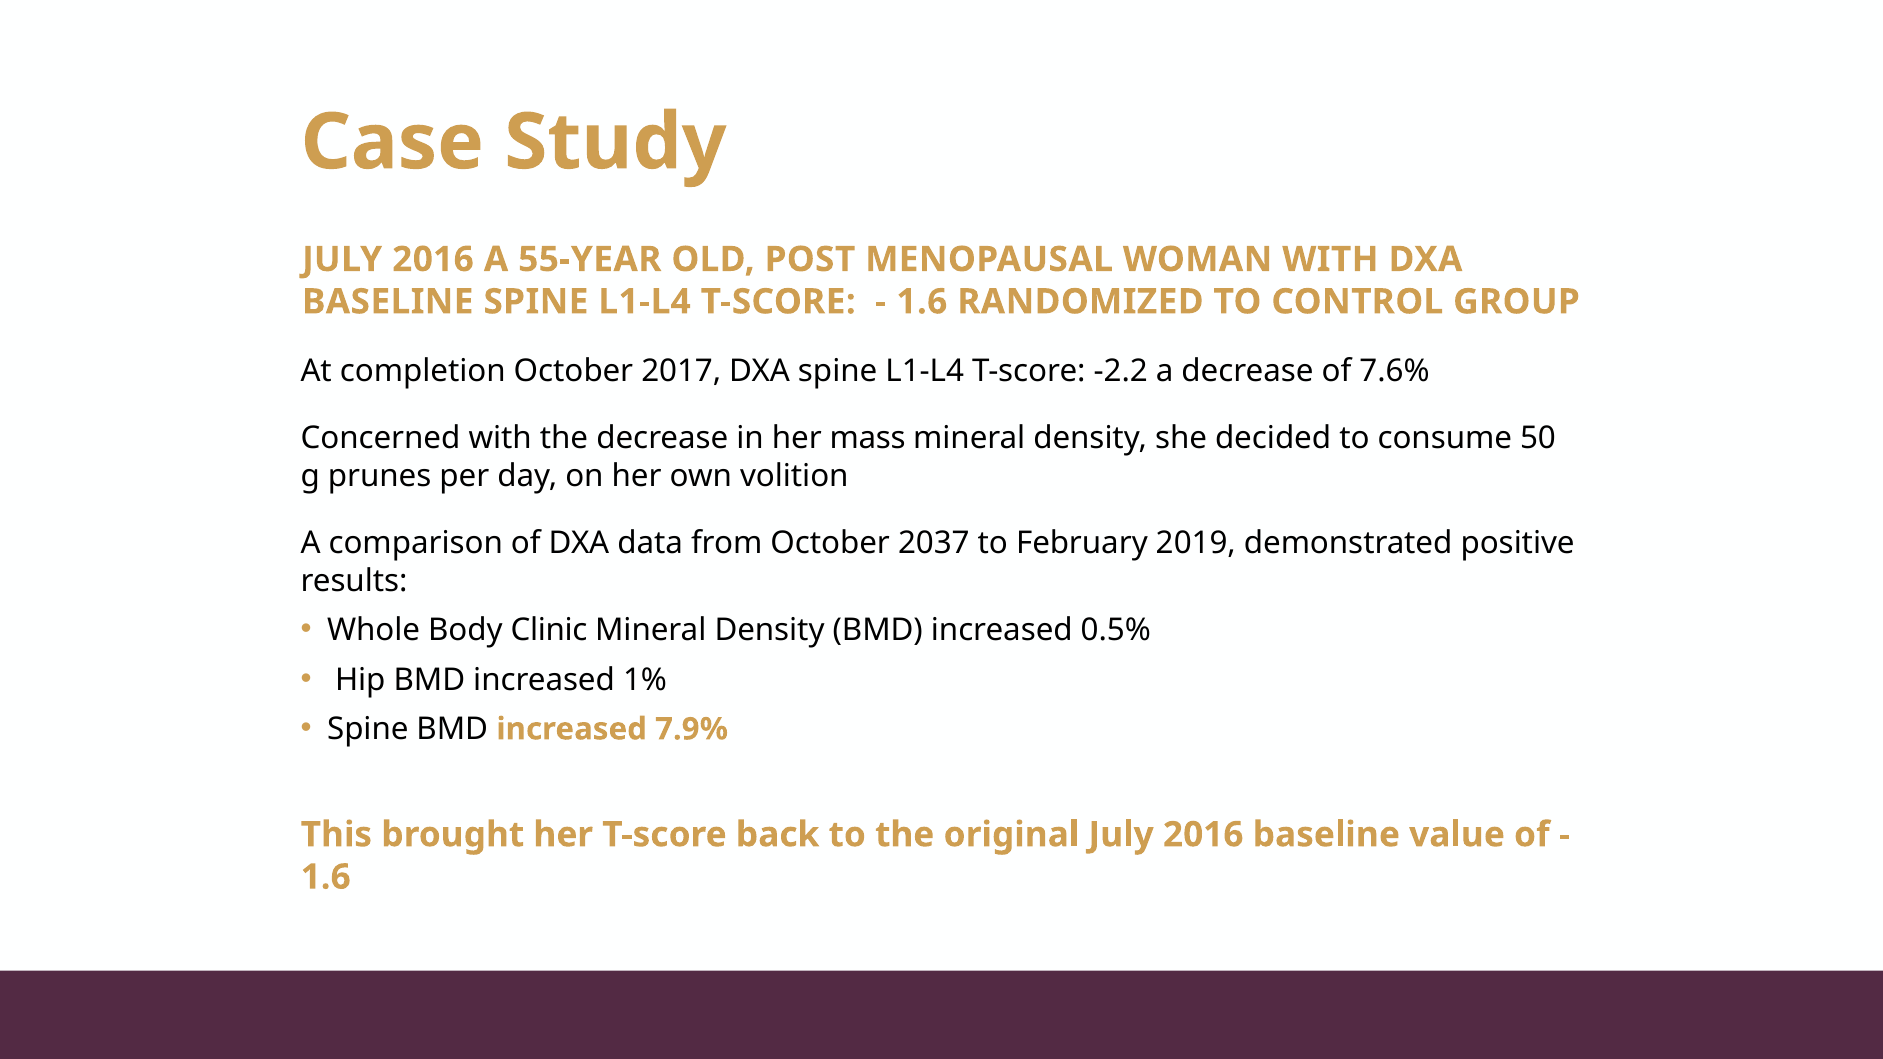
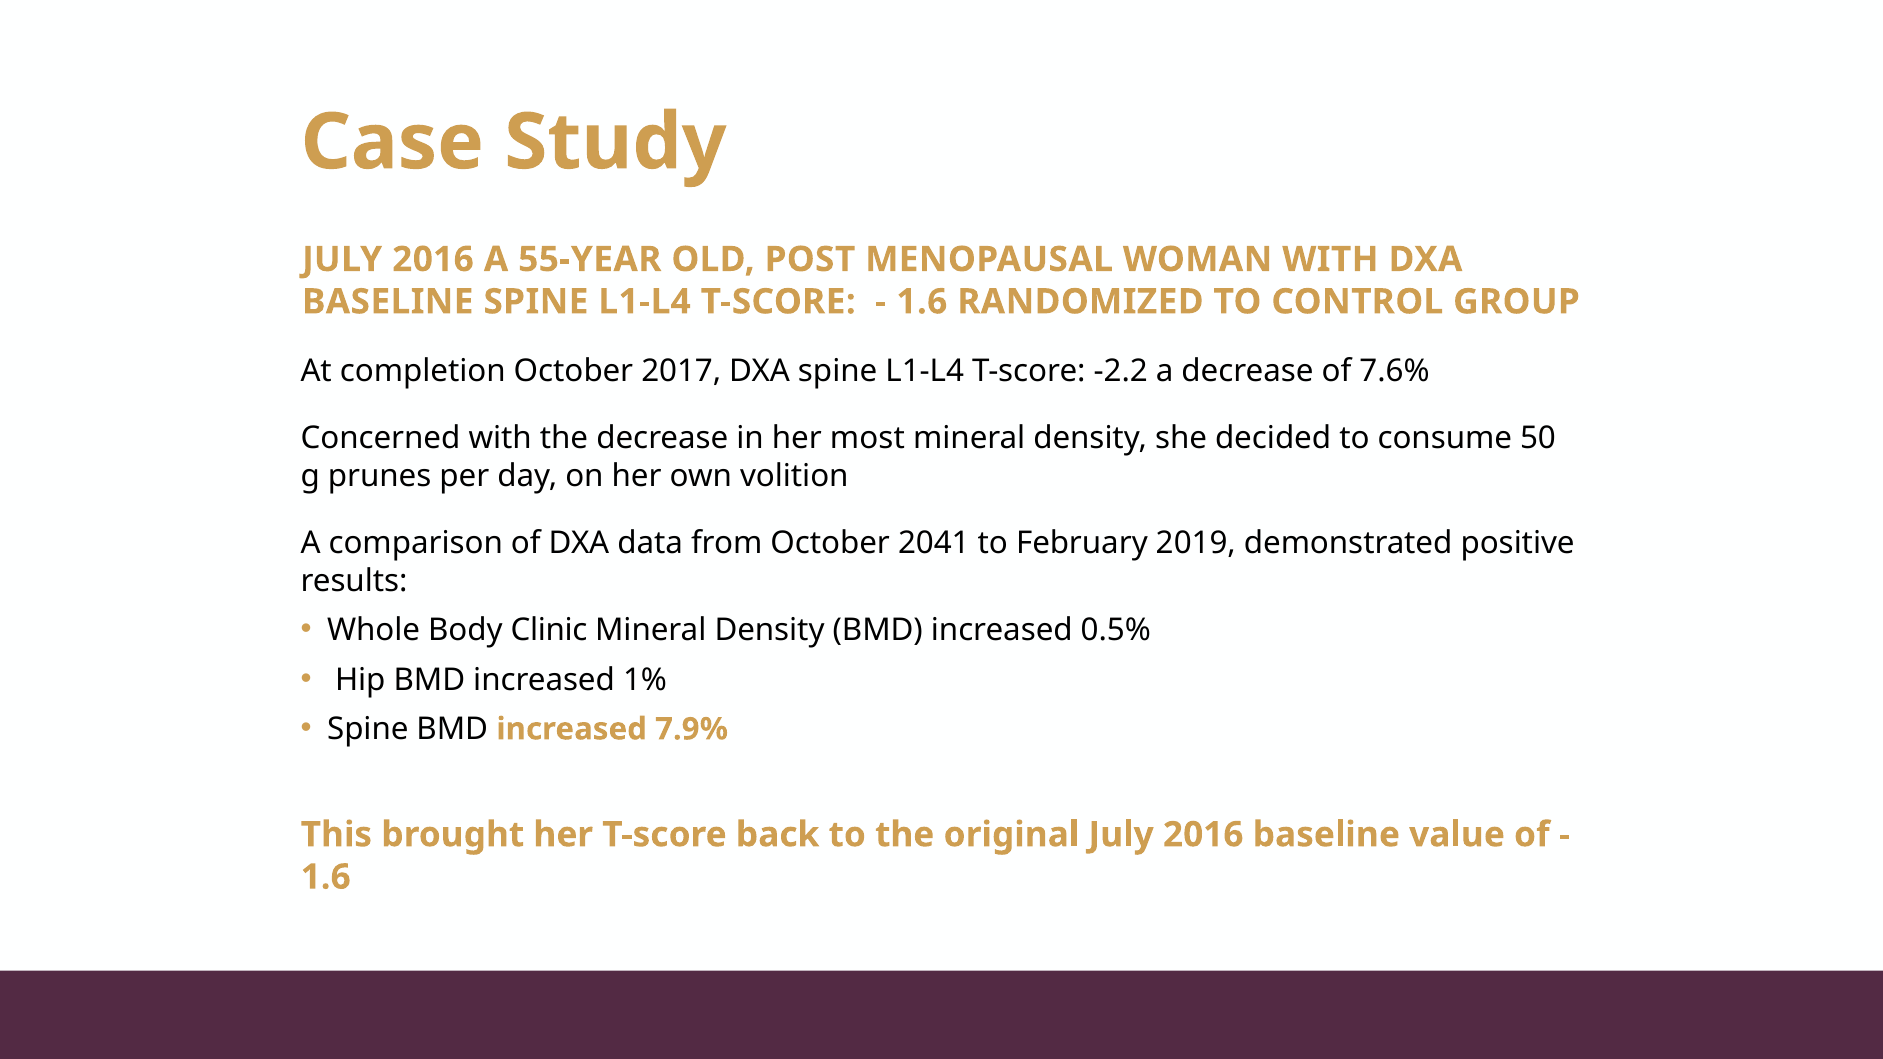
mass: mass -> most (867, 439)
2037: 2037 -> 2041 (934, 543)
